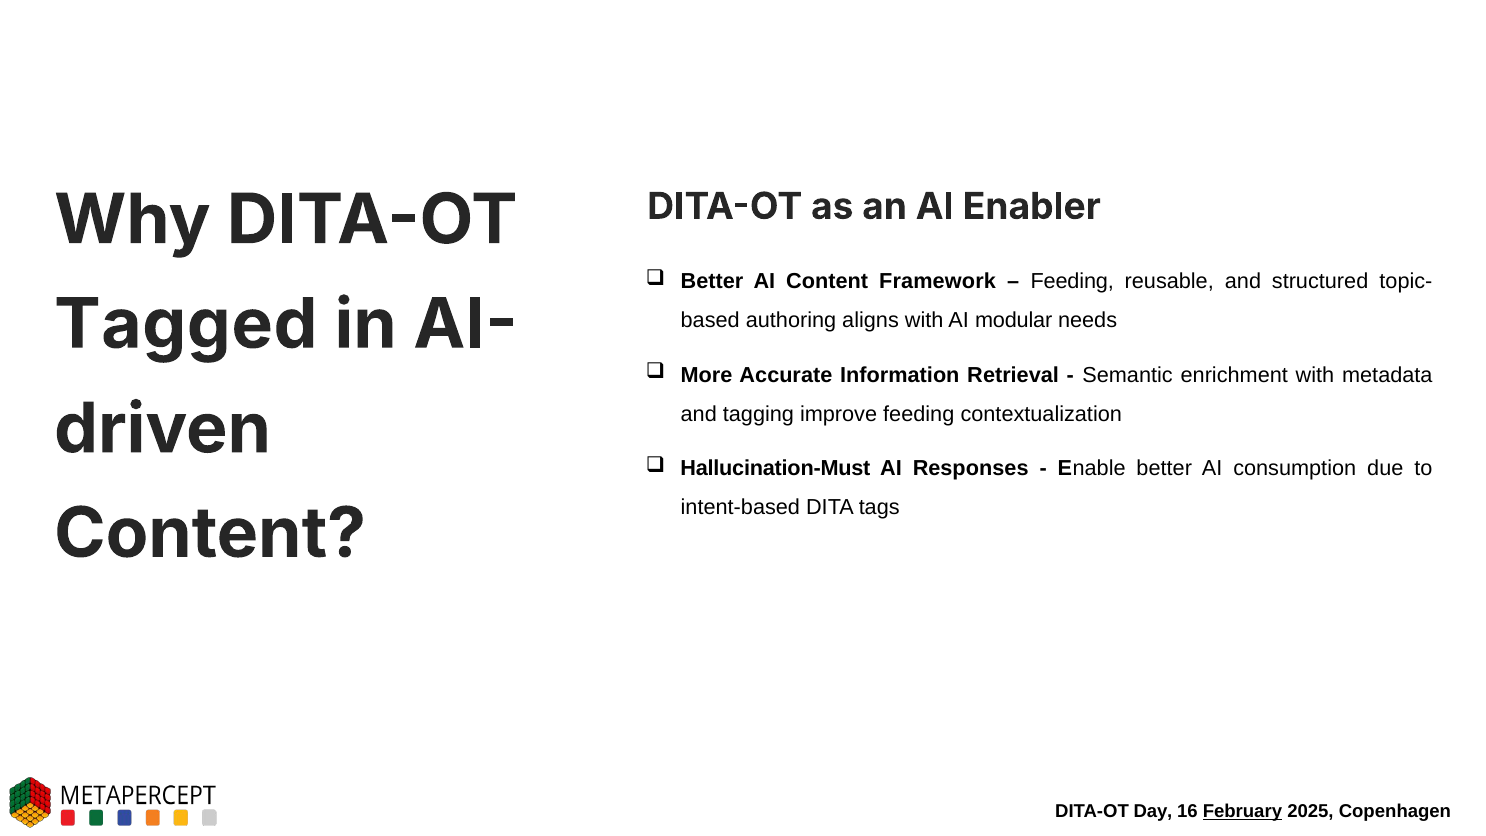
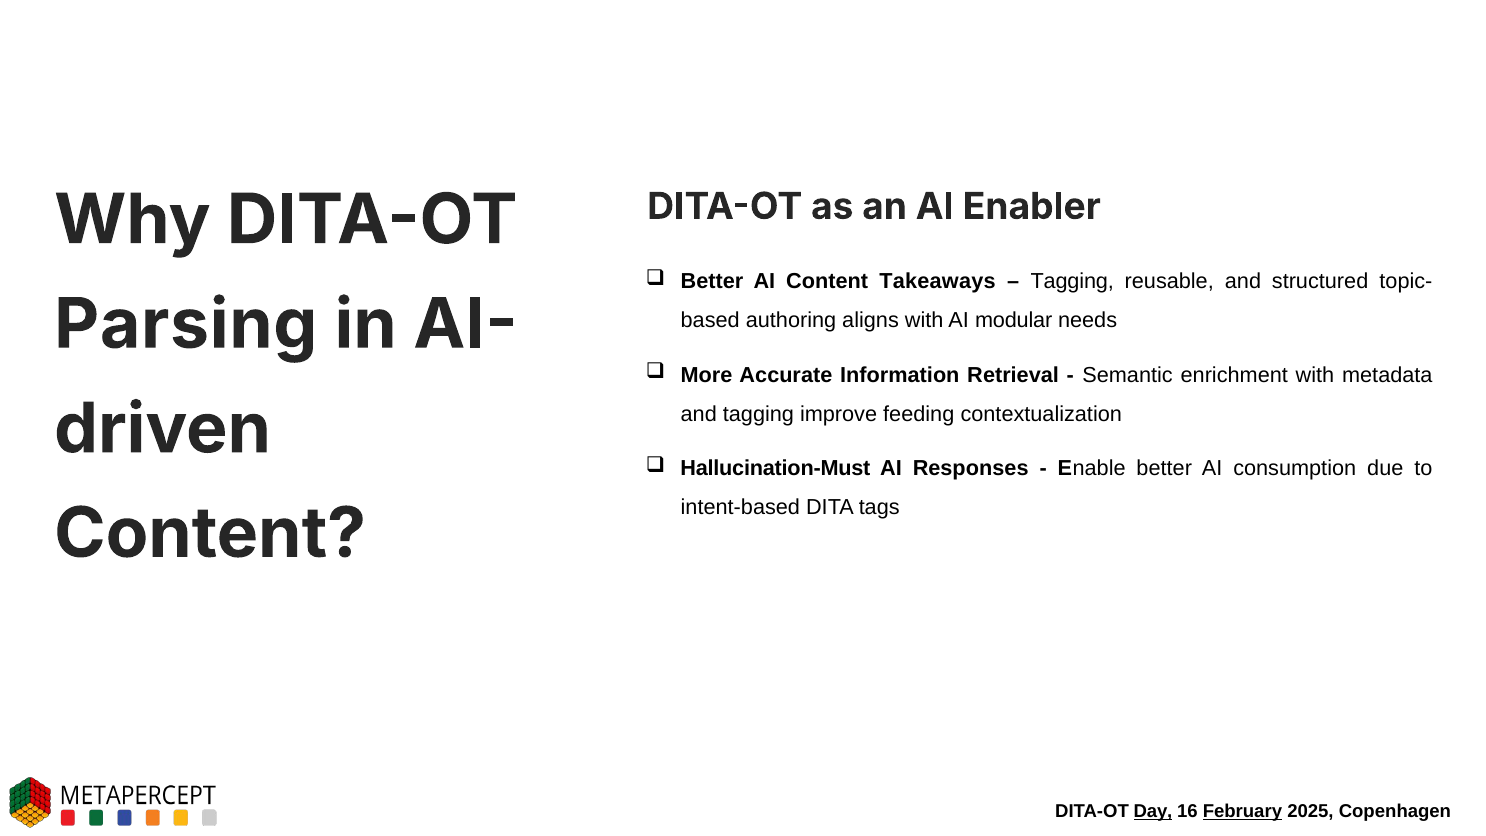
Framework: Framework -> Takeaways (938, 281)
Feeding: Feeding -> Tagging (1072, 281)
Tagged: Tagged -> Parsing (186, 325)
Day underline: none -> present (1153, 811)
